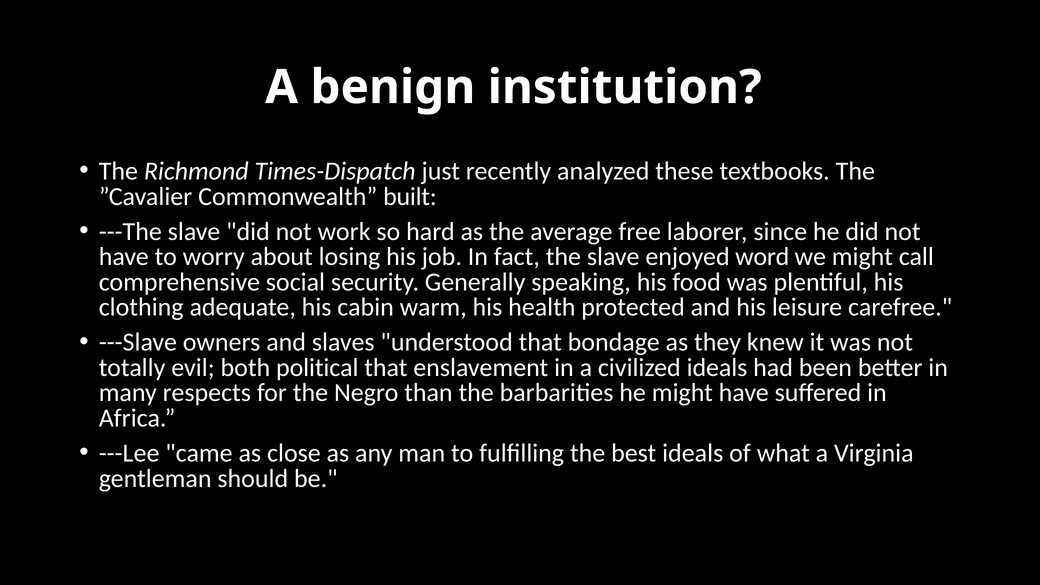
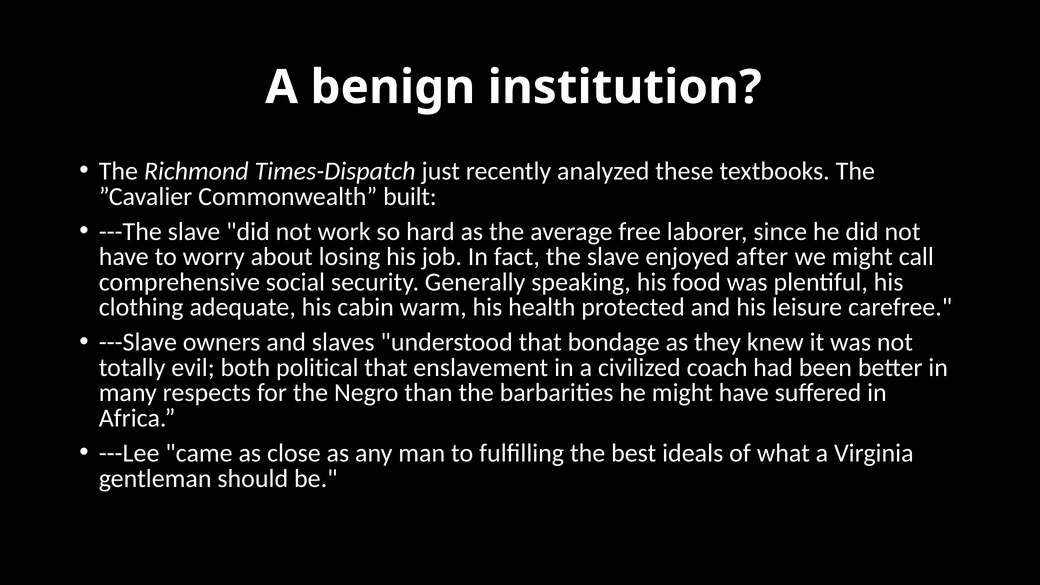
word: word -> after (762, 257)
civilized ideals: ideals -> coach (717, 368)
